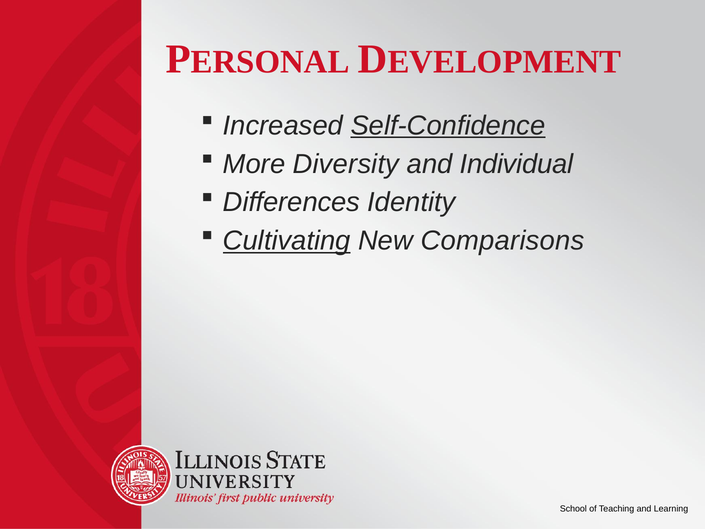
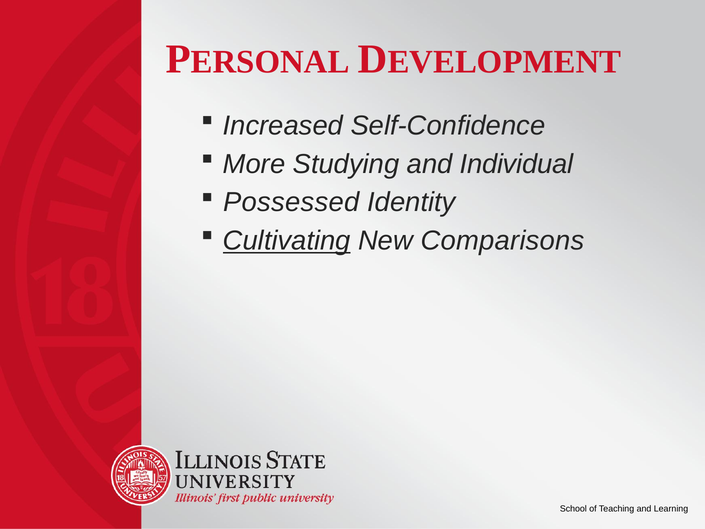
Self-Confidence underline: present -> none (448, 125)
Diversity: Diversity -> Studying (346, 164)
Differences: Differences -> Possessed (291, 202)
